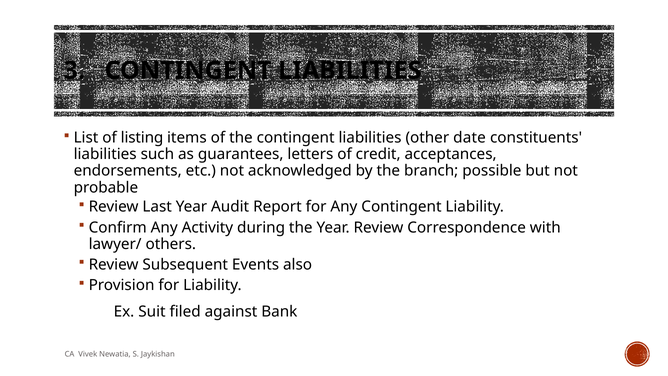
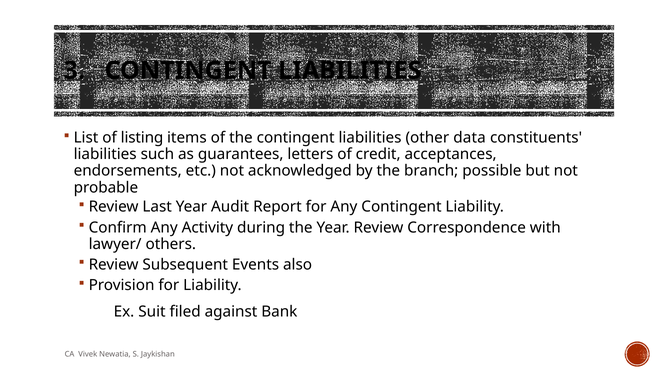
date: date -> data (470, 138)
